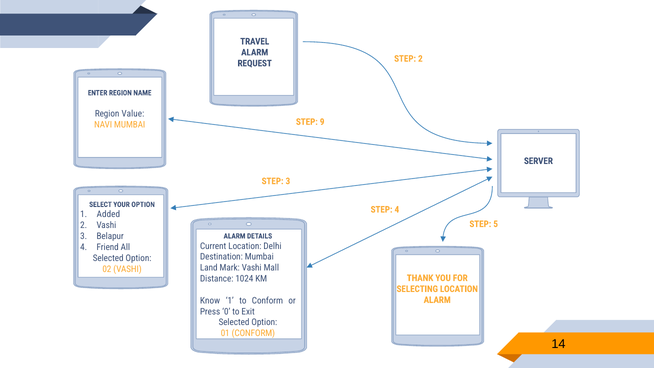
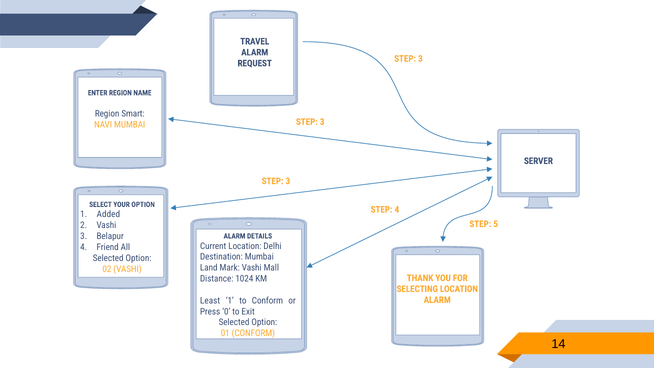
2: 2 -> 3 (420, 59)
Value: Value -> Smart (133, 114)
9: 9 -> 3 (322, 122)
Know: Know -> Least (210, 301)
